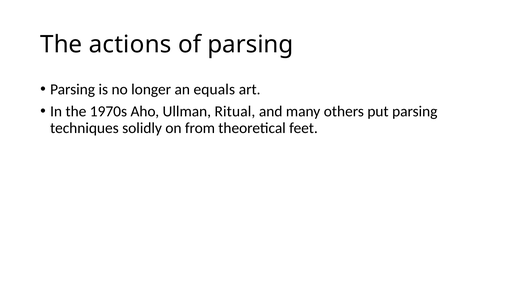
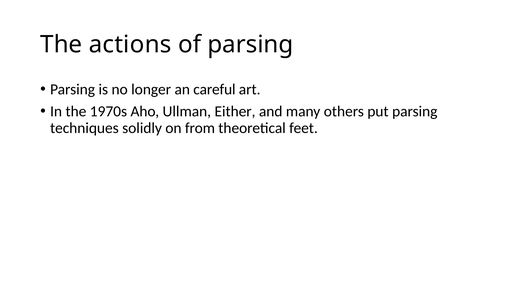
equals: equals -> careful (214, 89)
Ritual: Ritual -> Either (235, 111)
